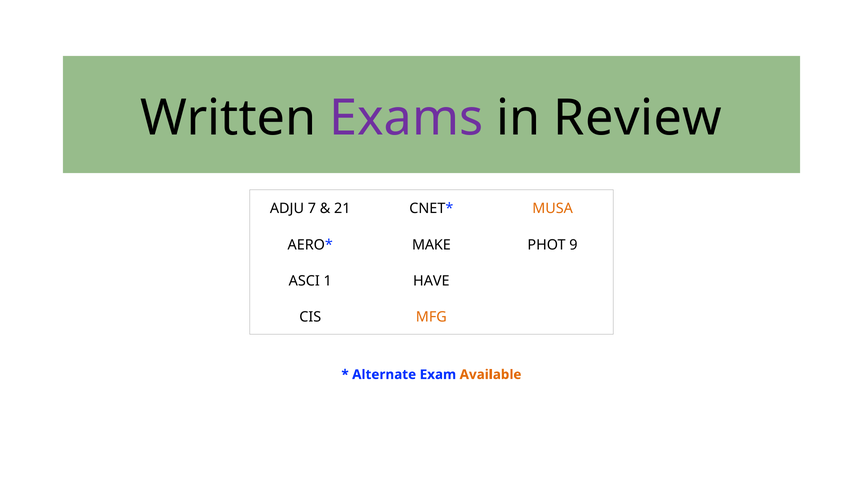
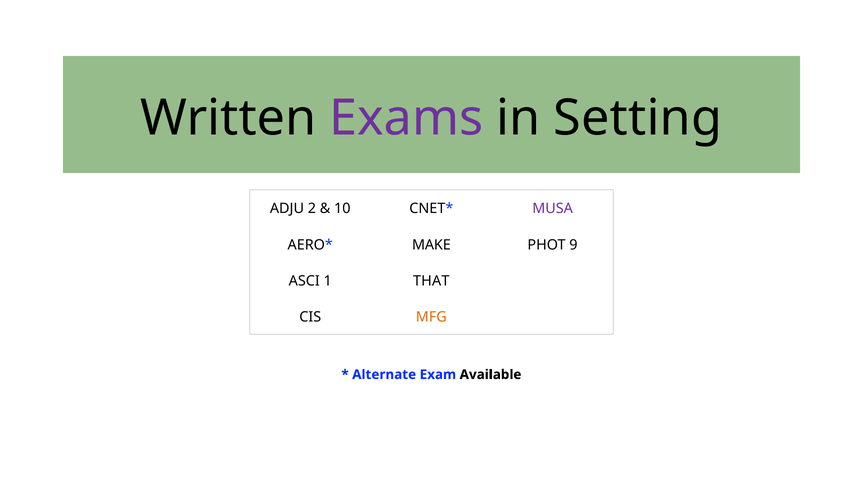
Review: Review -> Setting (638, 118)
7: 7 -> 2 (312, 209)
21: 21 -> 10 (342, 209)
MUSA colour: orange -> purple (553, 209)
HAVE: HAVE -> THAT (431, 281)
Available colour: orange -> black (491, 375)
